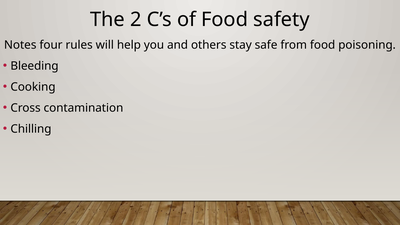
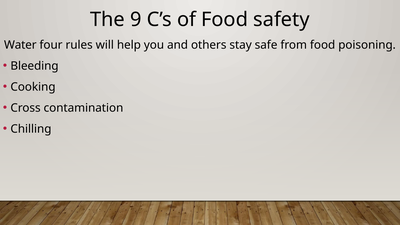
2: 2 -> 9 (136, 20)
Notes: Notes -> Water (20, 45)
